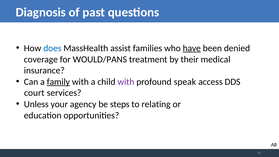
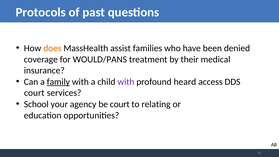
Diagnosis: Diagnosis -> Protocols (41, 12)
does colour: blue -> orange (52, 48)
have underline: present -> none (192, 48)
speak: speak -> heard (185, 82)
Unless: Unless -> School (36, 104)
be steps: steps -> court (120, 104)
